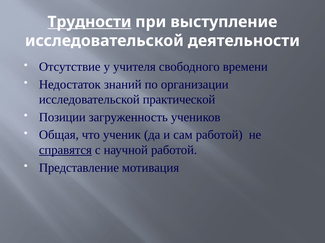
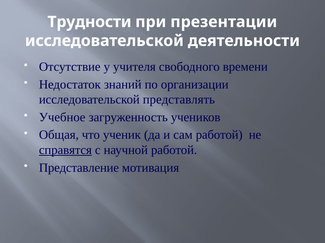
Трудности underline: present -> none (89, 22)
выступление: выступление -> презентации (224, 22)
практической: практической -> представлять (179, 100)
Позиции: Позиции -> Учебное (62, 118)
